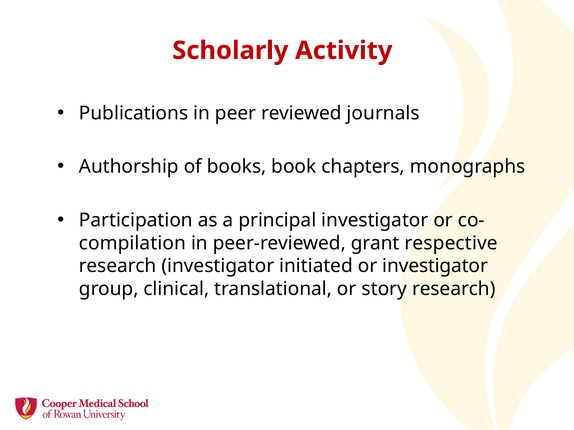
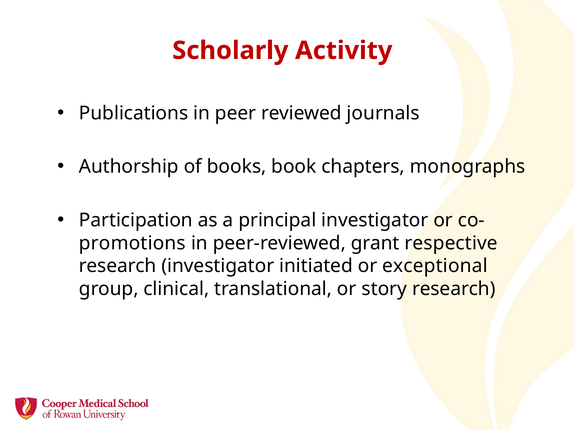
compilation: compilation -> promotions (132, 243)
or investigator: investigator -> exceptional (435, 266)
